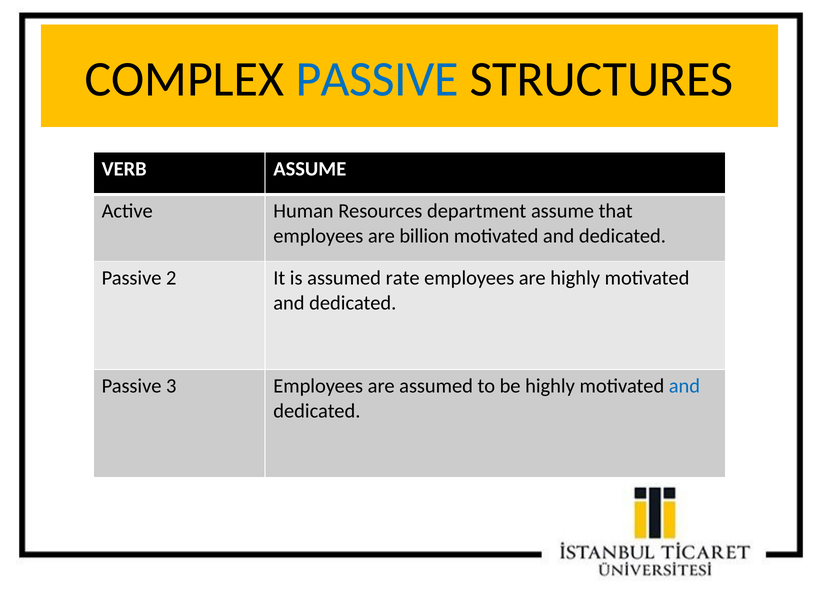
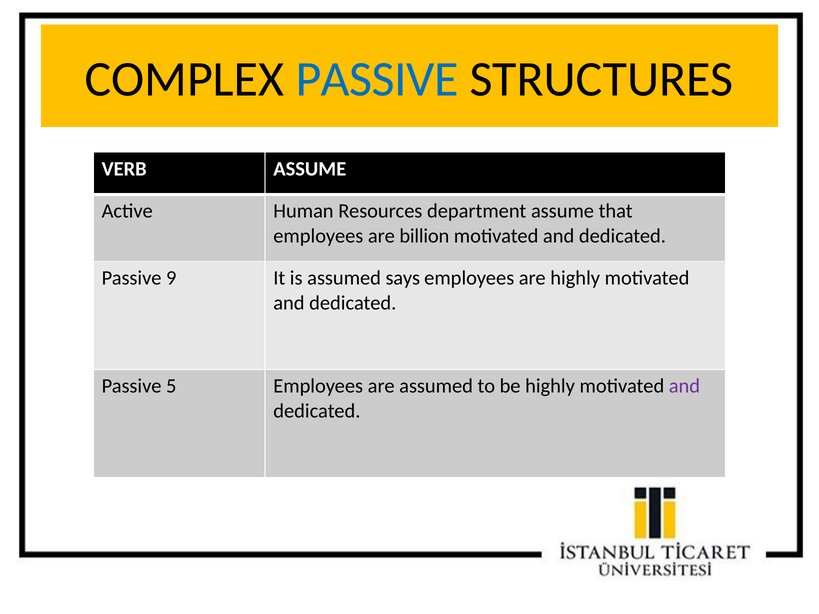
2: 2 -> 9 (171, 278)
rate: rate -> says (403, 278)
3: 3 -> 5 (171, 386)
and colour: blue -> purple (684, 386)
